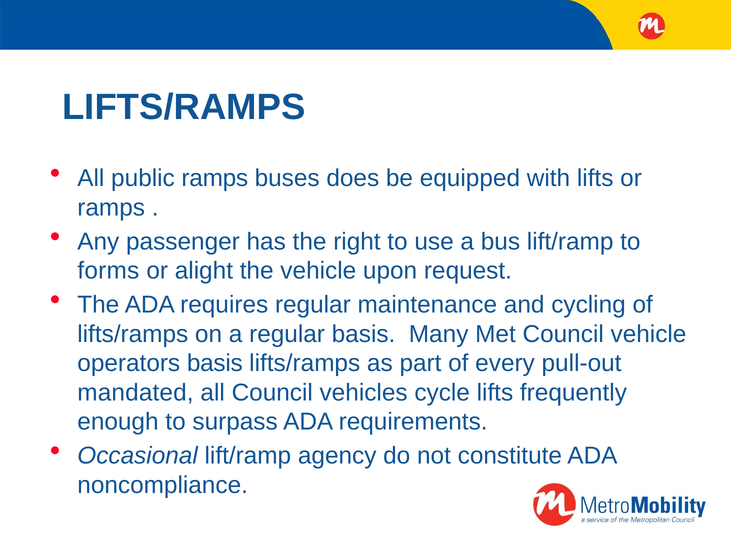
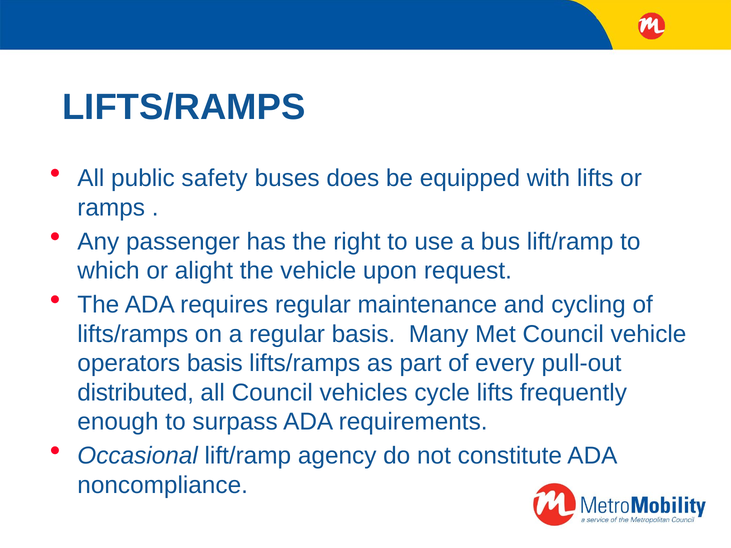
public ramps: ramps -> safety (215, 178)
forms: forms -> which (108, 271)
mandated: mandated -> distributed (136, 393)
